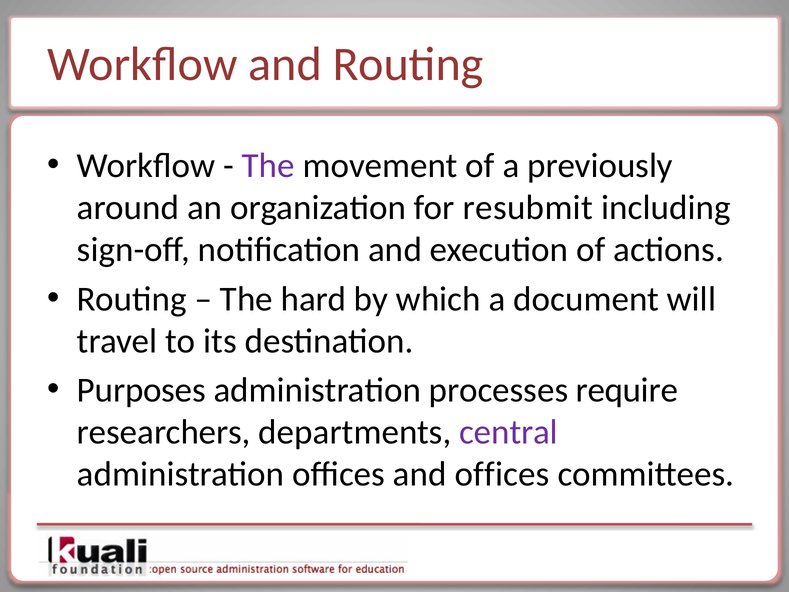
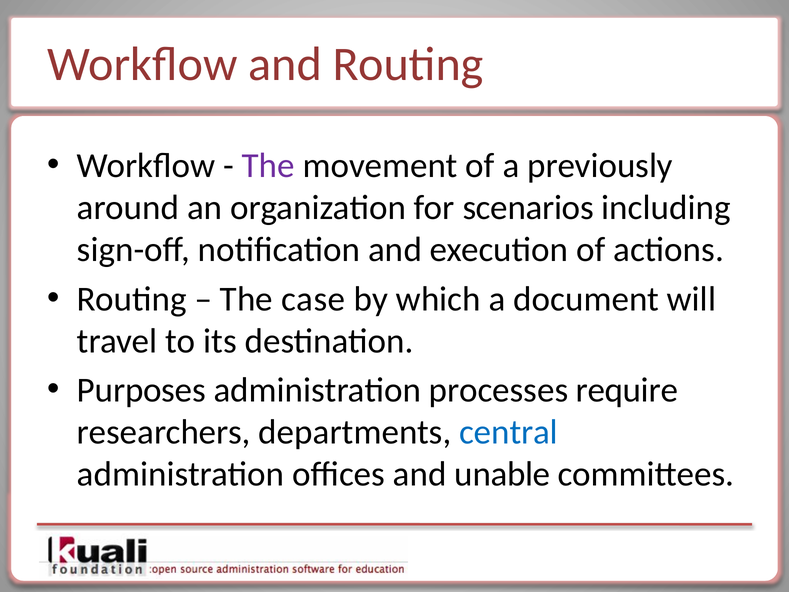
resubmit: resubmit -> scenarios (528, 208)
hard: hard -> case (313, 299)
central colour: purple -> blue (509, 432)
and offices: offices -> unable (502, 474)
